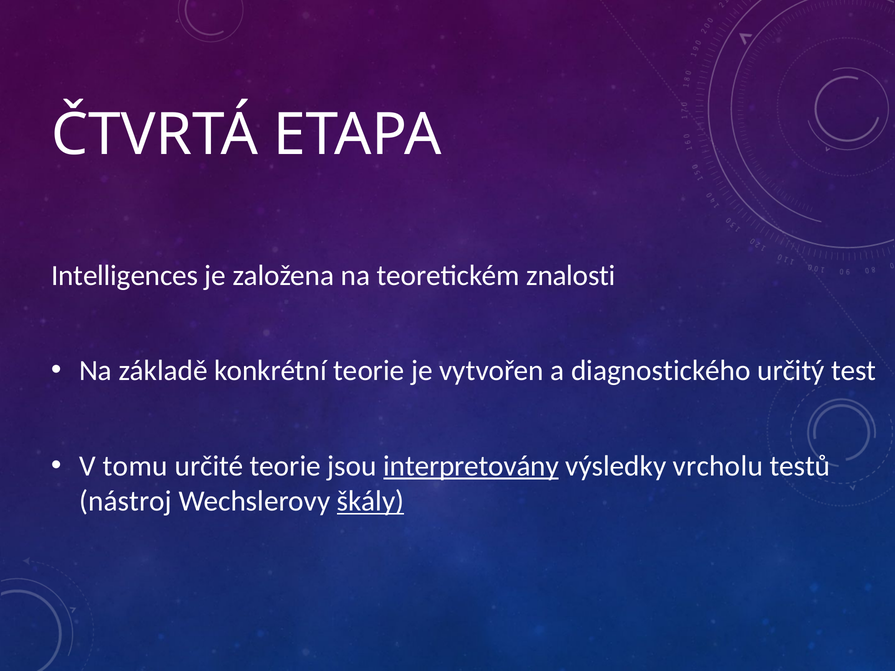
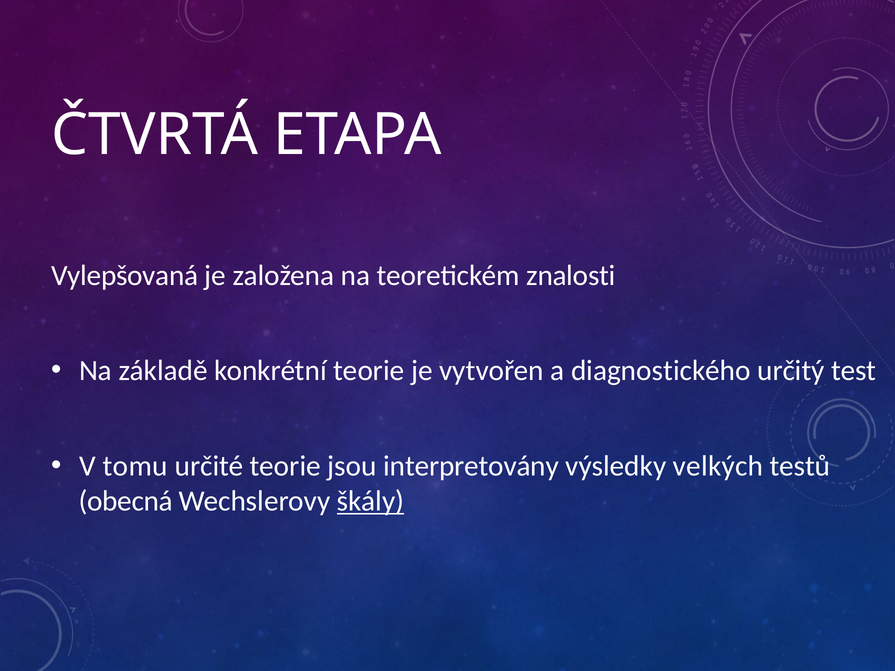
Intelligences: Intelligences -> Vylepšovaná (125, 276)
interpretovány underline: present -> none (471, 466)
vrcholu: vrcholu -> velkých (718, 466)
nástroj: nástroj -> obecná (126, 501)
